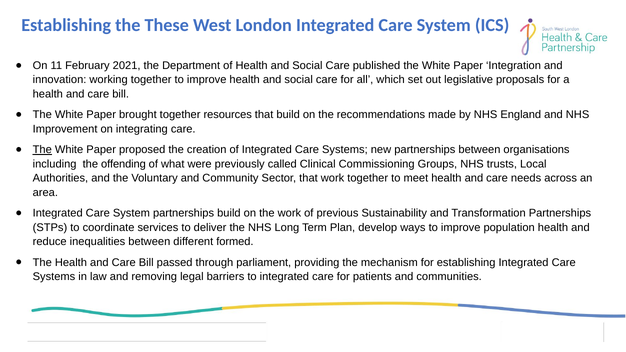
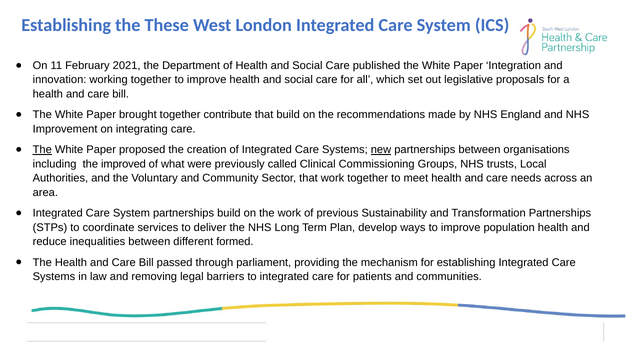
resources: resources -> contribute (228, 115)
new underline: none -> present (381, 150)
offending: offending -> improved (123, 164)
